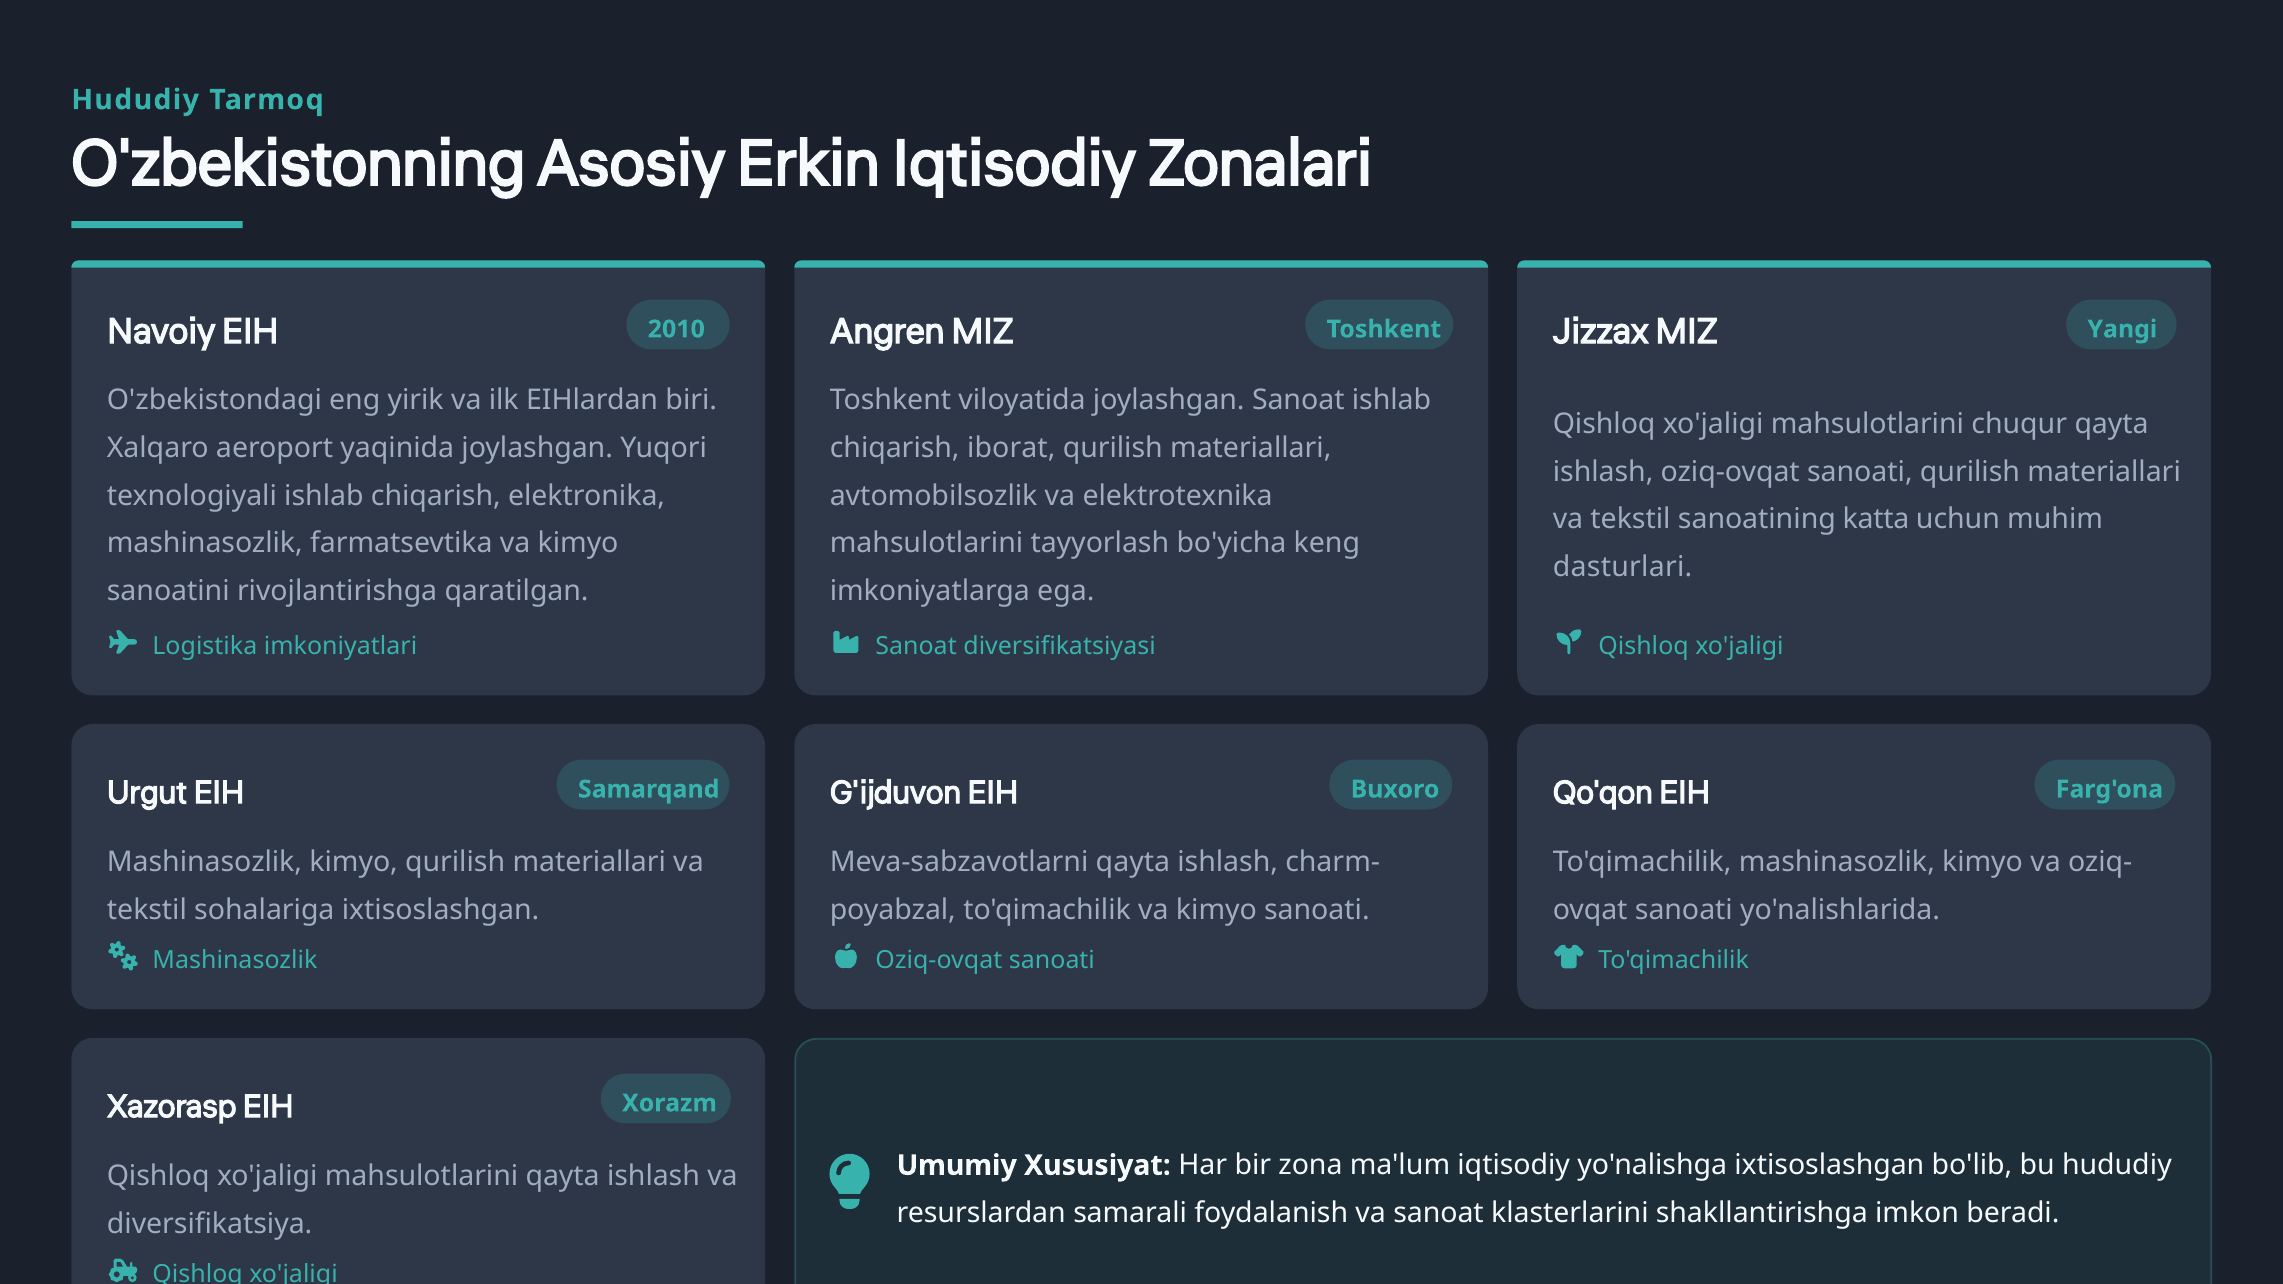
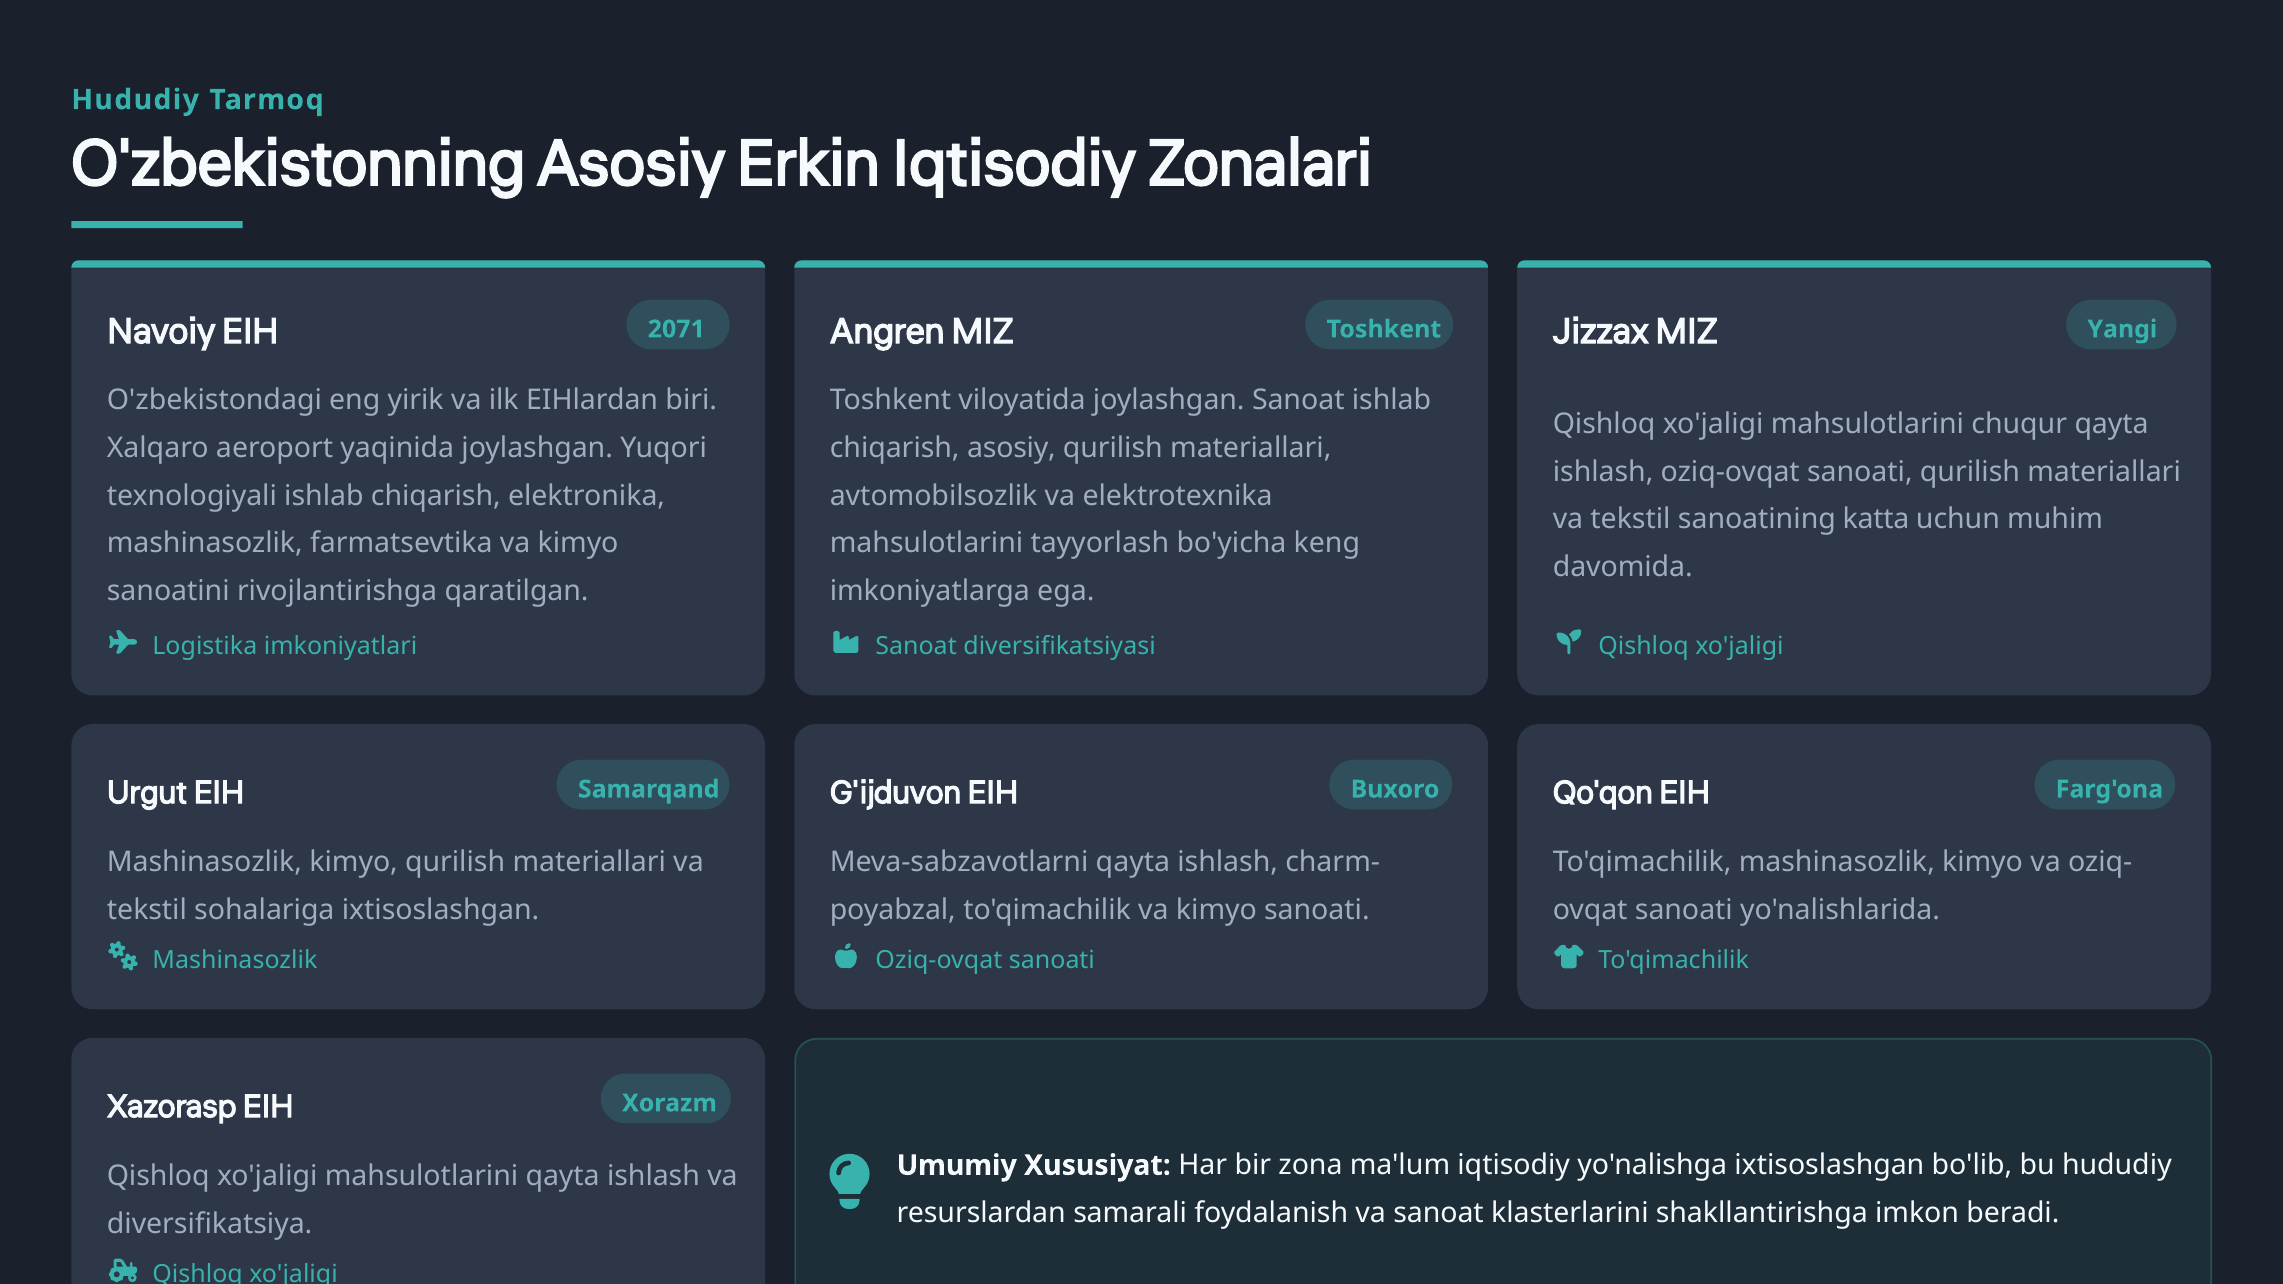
2010: 2010 -> 2071 (676, 329)
chiqarish iborat: iborat -> asosiy (1011, 448)
dasturlari: dasturlari -> davomida (1623, 568)
